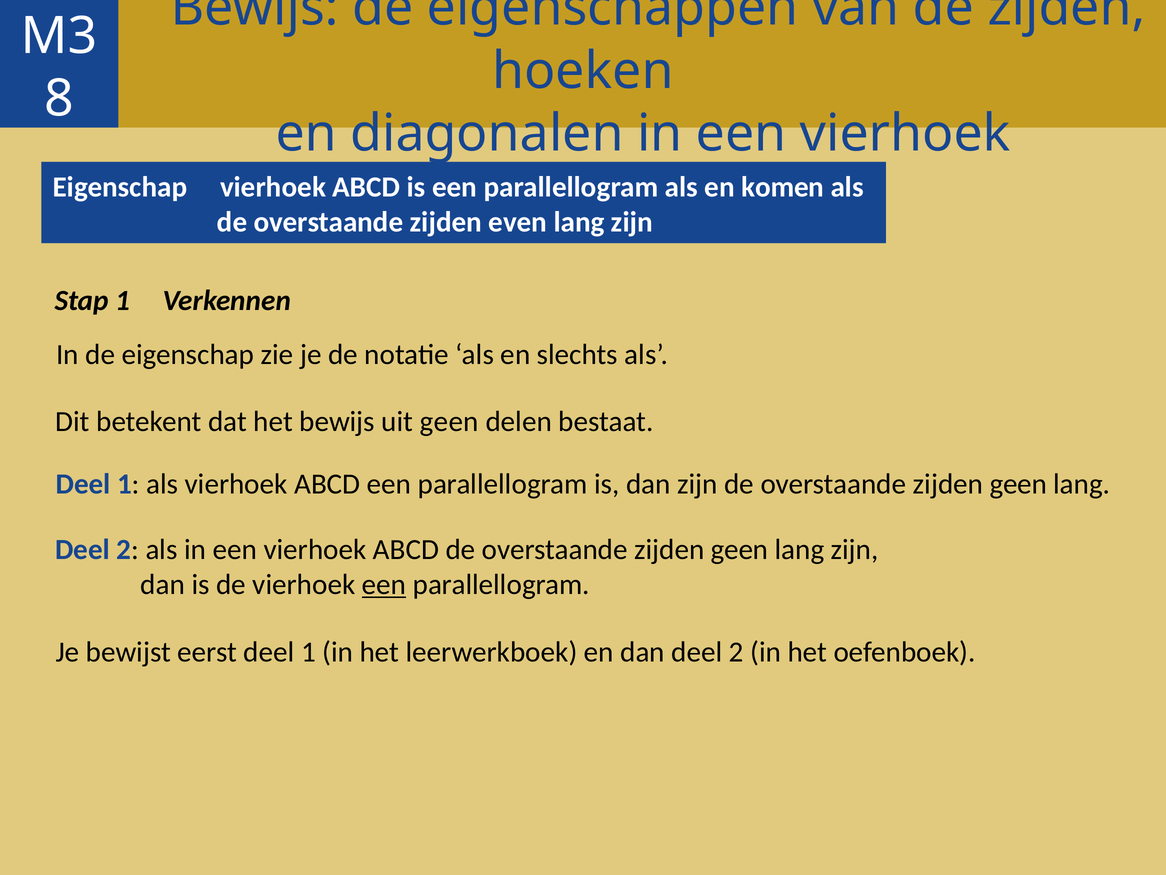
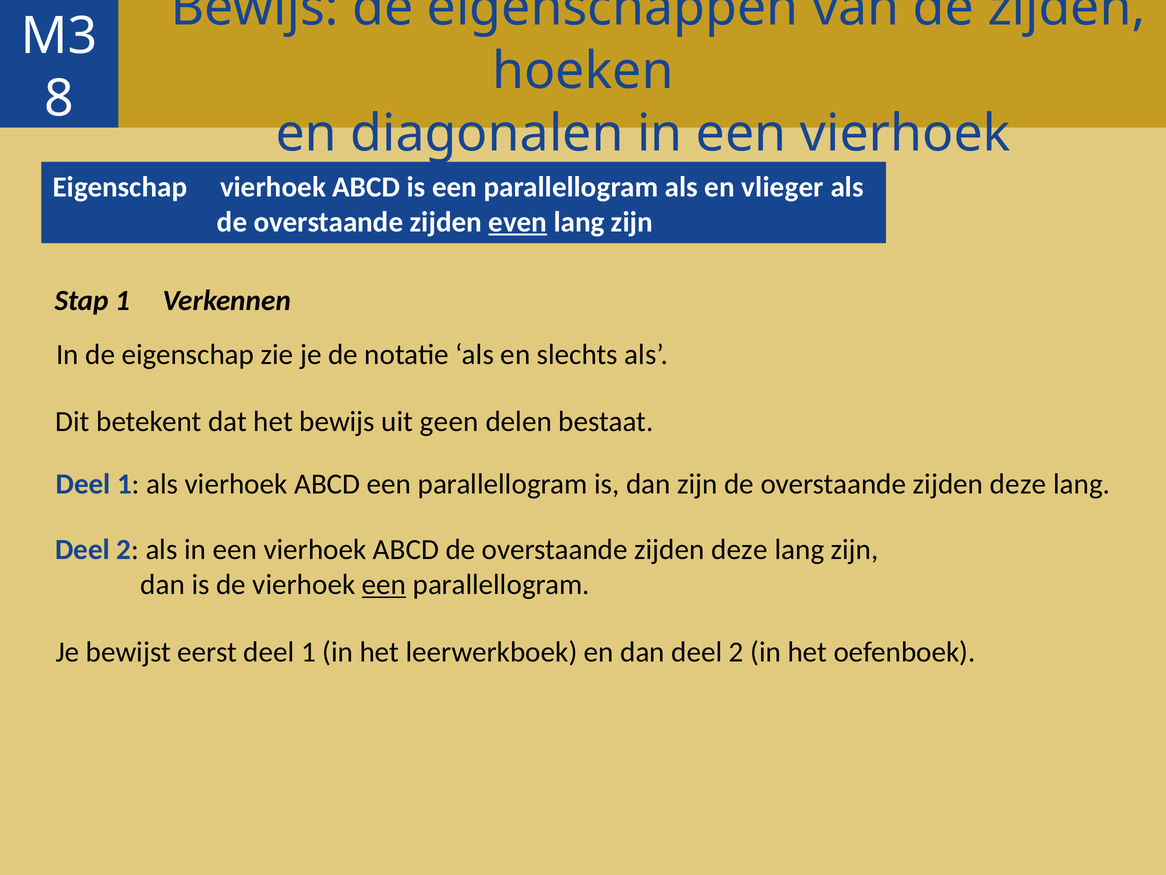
komen: komen -> vlieger (783, 187)
even underline: none -> present (518, 222)
geen: geen -> deze (1018, 484)
geen: geen -> deze (739, 550)
